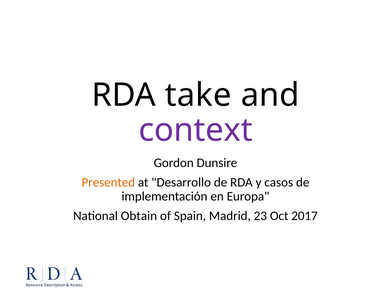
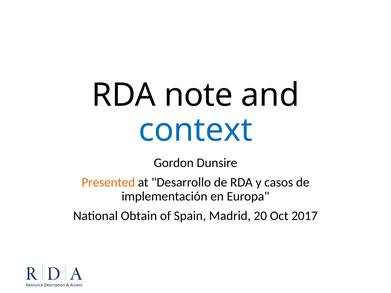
take: take -> note (199, 95)
context colour: purple -> blue (196, 130)
23: 23 -> 20 (260, 216)
